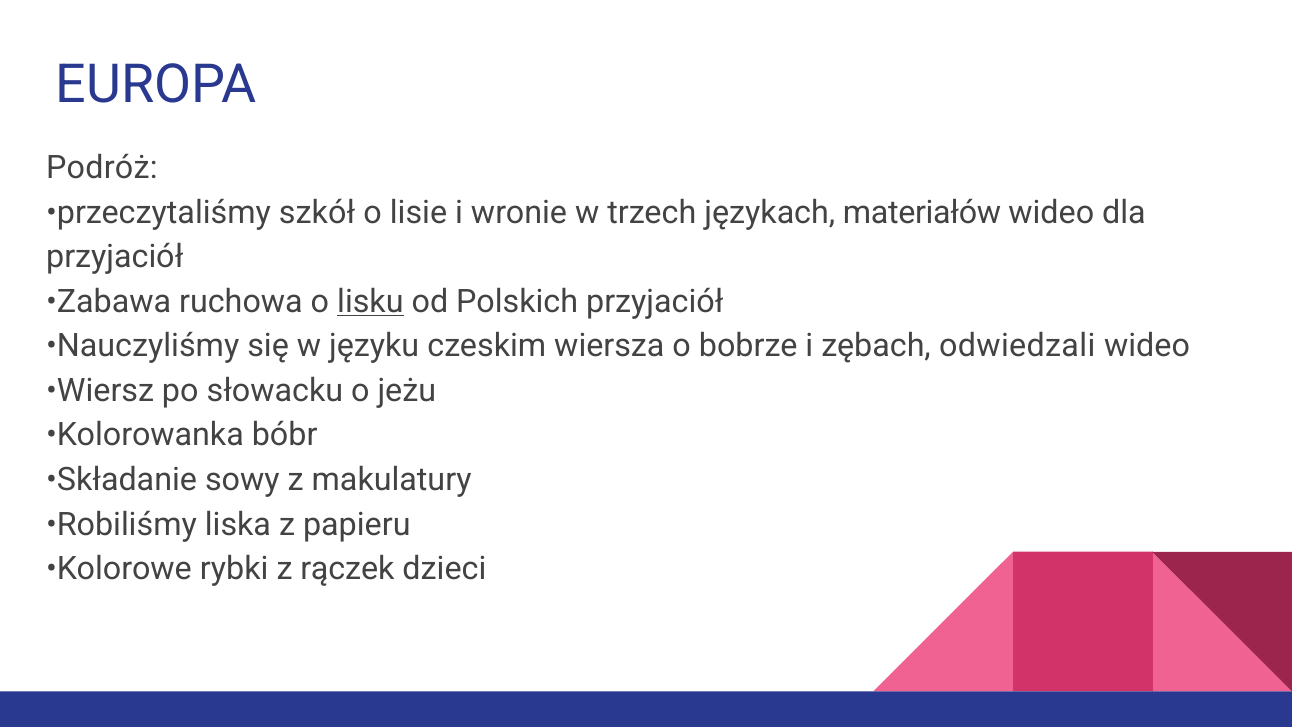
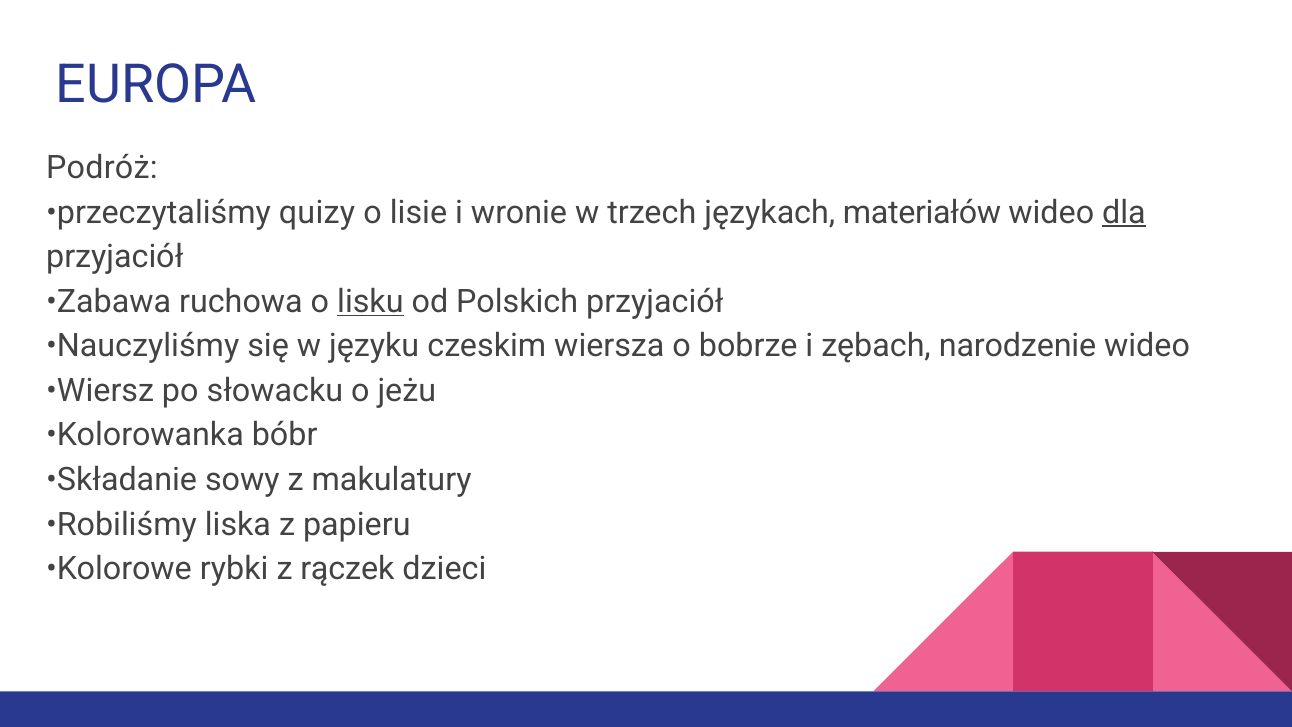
szkół: szkół -> quizy (317, 212)
dla underline: none -> present (1124, 212)
odwiedzali: odwiedzali -> narodzenie (1018, 346)
